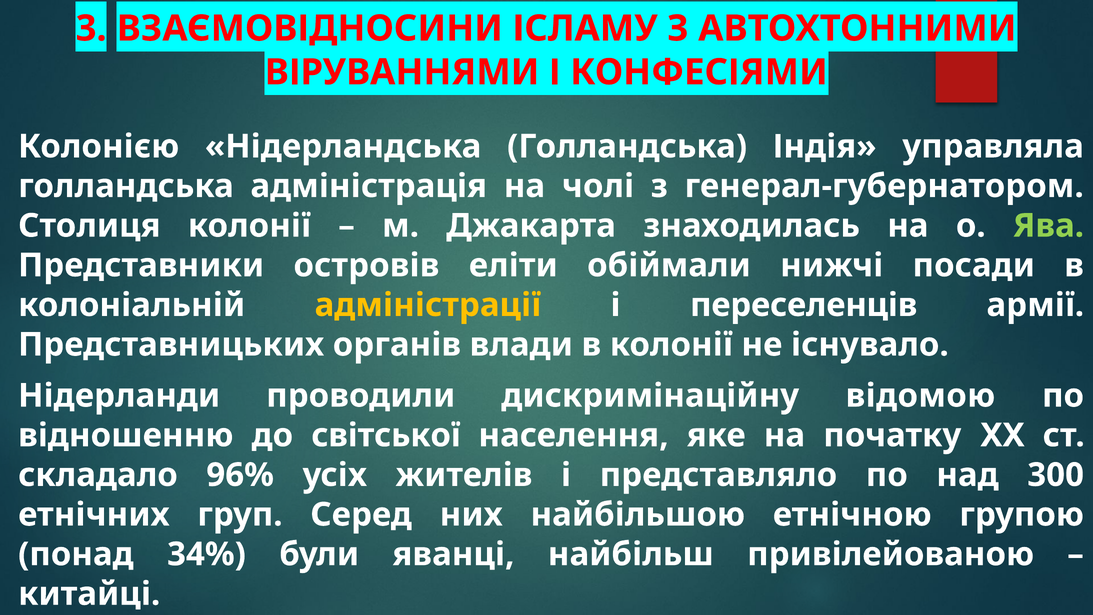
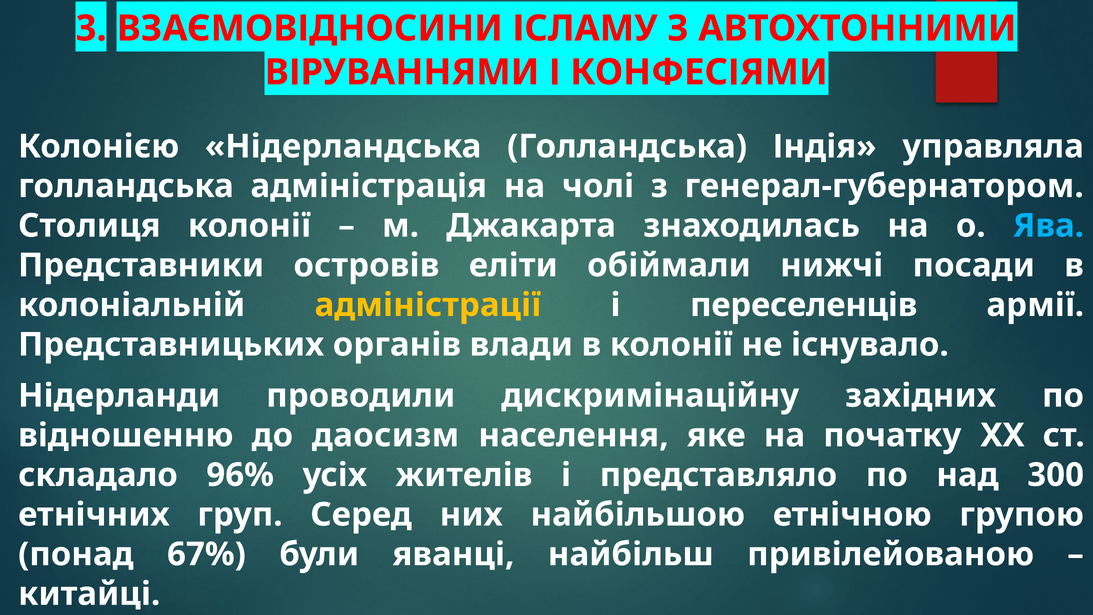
Ява colour: light green -> light blue (1048, 226)
відомою: відомою -> західних (921, 396)
світської: світської -> даосизм (386, 435)
34%: 34% -> 67% (206, 554)
